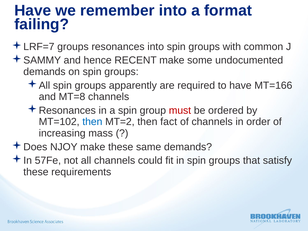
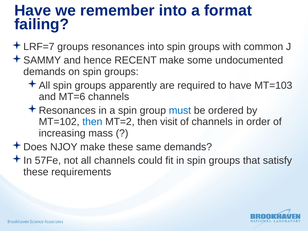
MT=166: MT=166 -> MT=103 (273, 85)
MT=8: MT=8 -> MT=6 (72, 97)
must colour: red -> blue (180, 110)
fact: fact -> visit (169, 122)
